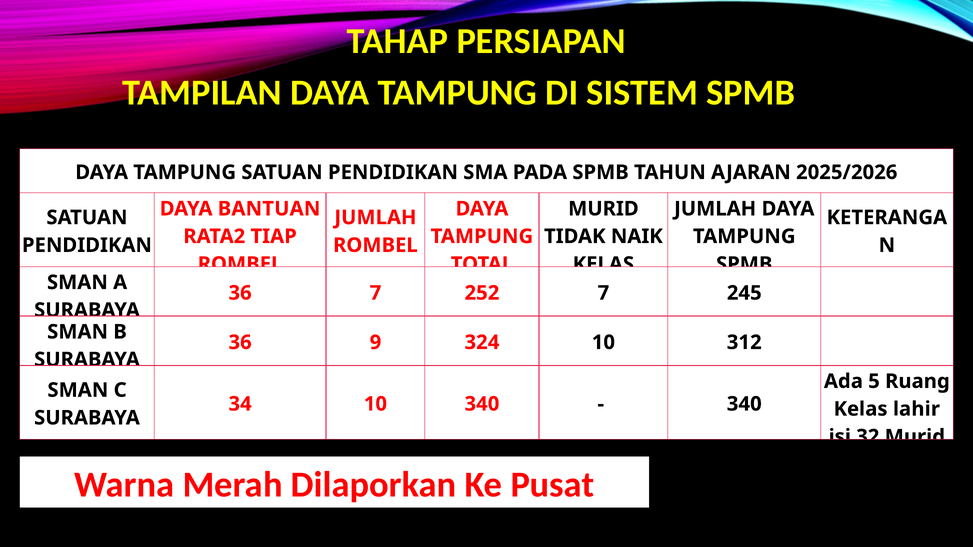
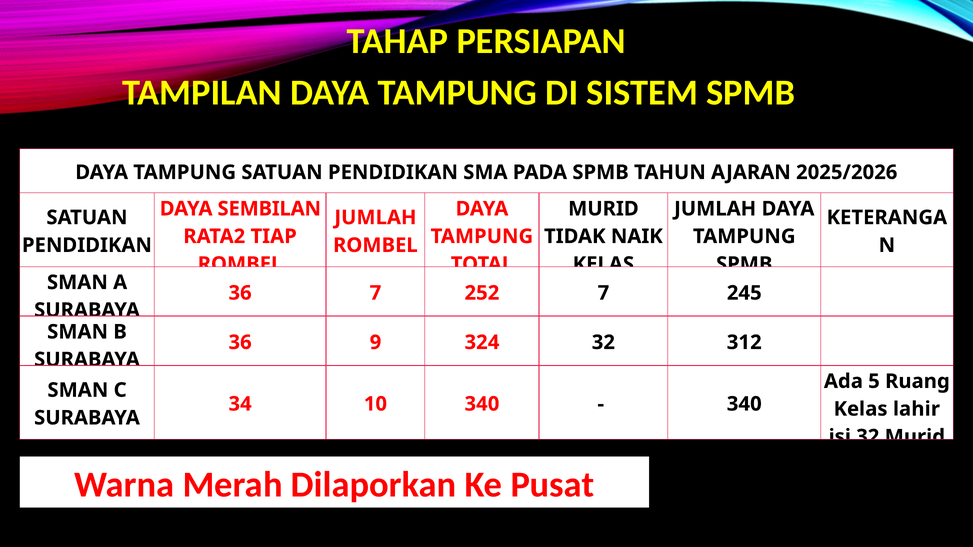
BANTUAN: BANTUAN -> SEMBILAN (269, 209)
324 10: 10 -> 32 (603, 343)
